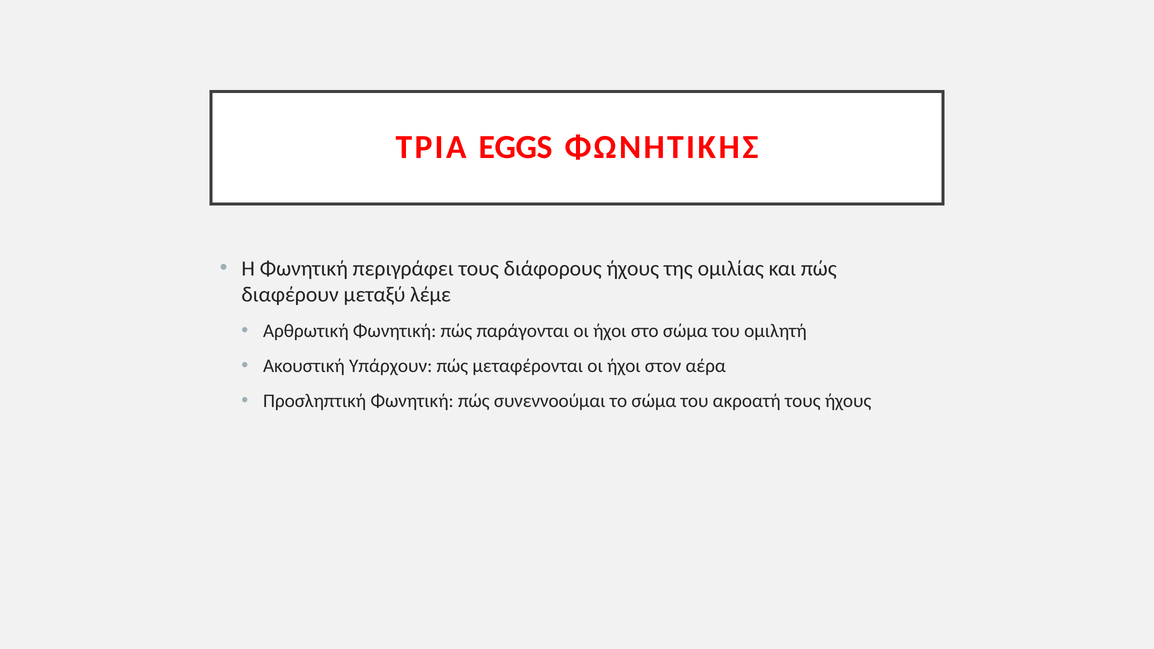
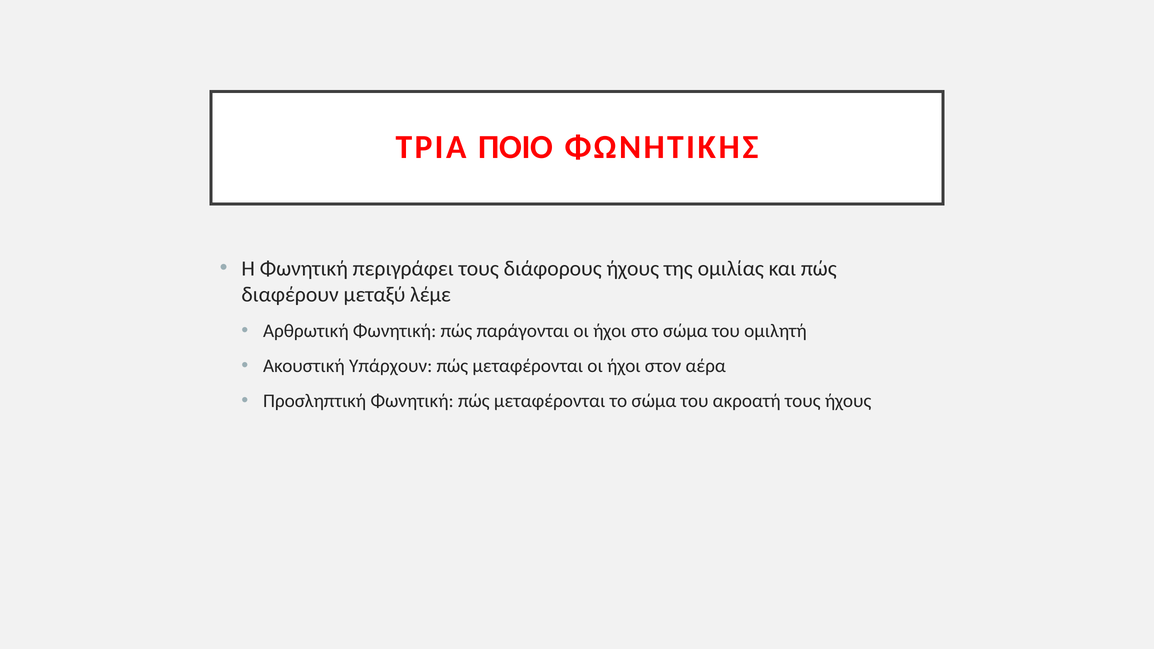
EGGS: EGGS -> ΠΟΙΟ (516, 147)
Φωνητική πώς συνεννοούμαι: συνεννοούμαι -> μεταφέρονται (550, 401)
